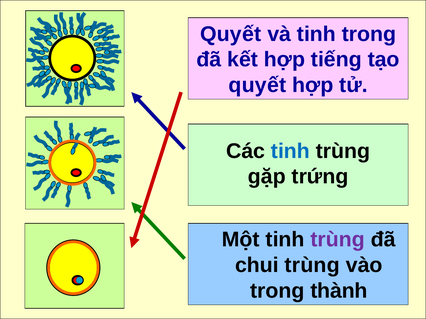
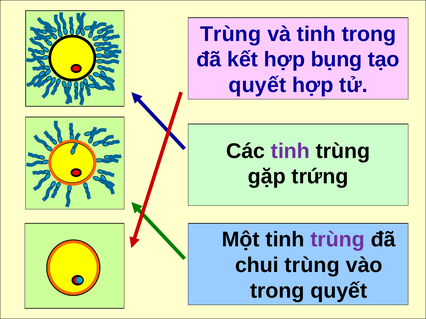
Quyết: Quyết -> Trùng (231, 34)
tiếng: tiếng -> bụng (336, 60)
tinh colour: blue -> purple (290, 151)
trong thành: thành -> quyết (339, 291)
